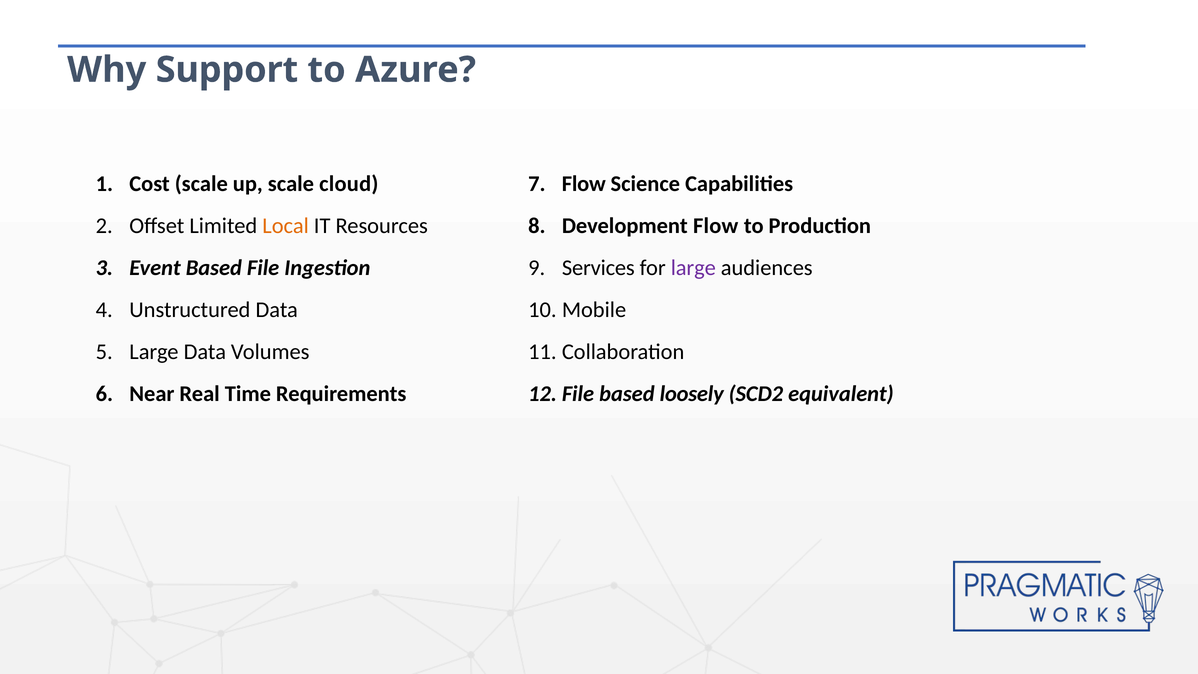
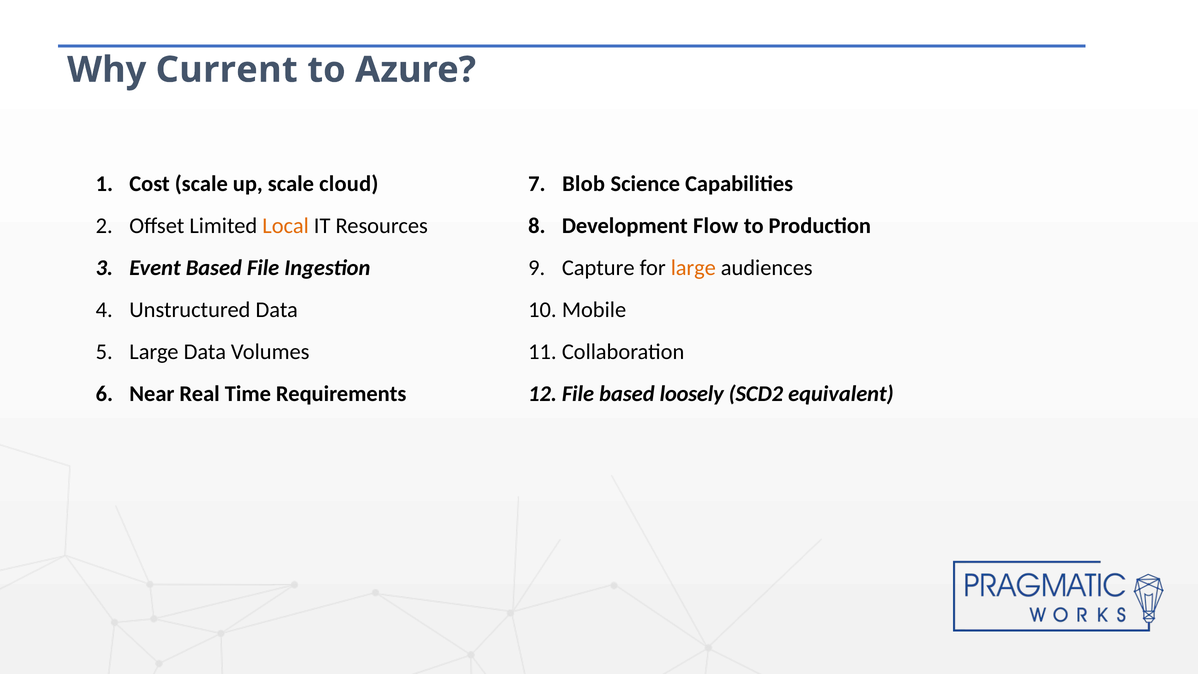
Support: Support -> Current (227, 70)
Flow: Flow -> Blob (584, 184)
Services: Services -> Capture (598, 268)
large colour: purple -> orange (693, 268)
